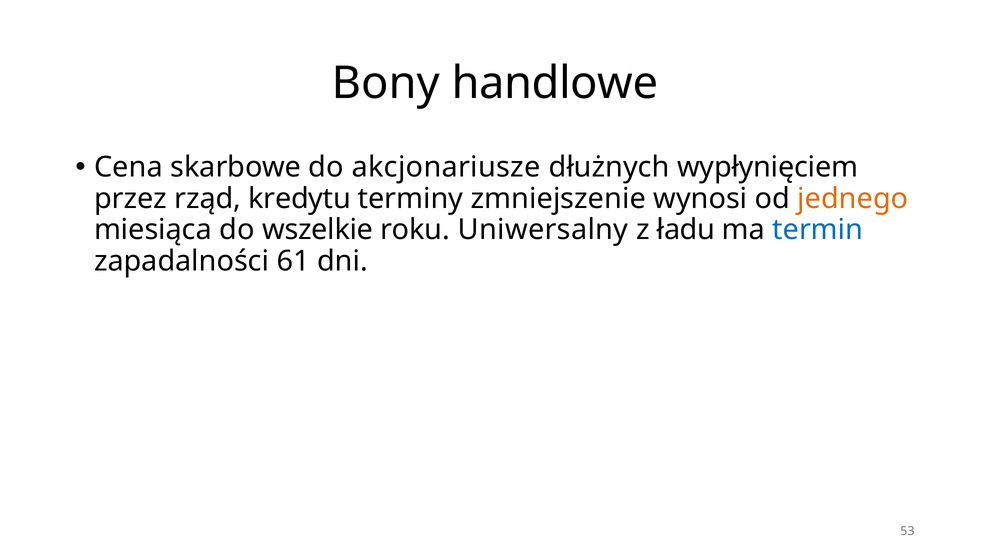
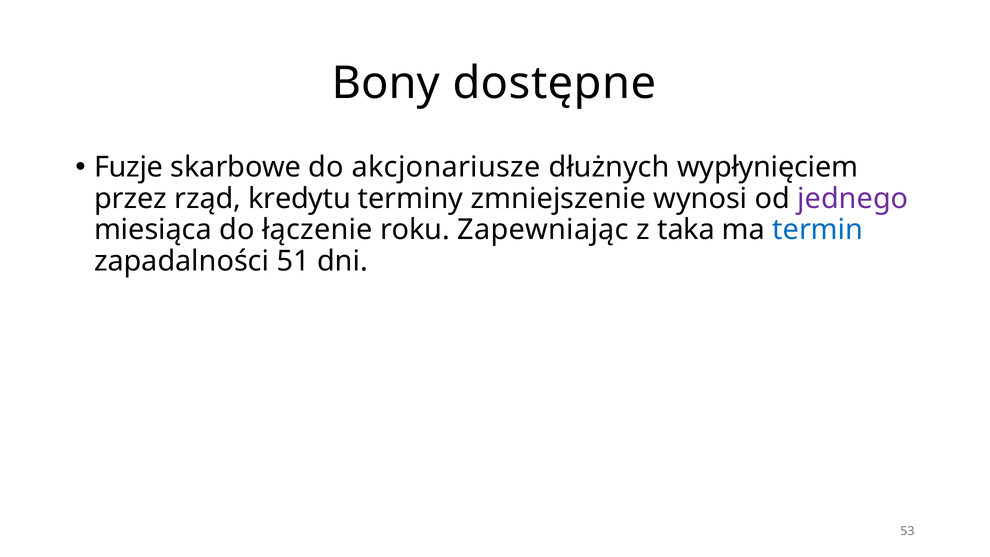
handlowe: handlowe -> dostępne (554, 83)
Cena: Cena -> Fuzje (129, 167)
jednego colour: orange -> purple (853, 199)
wszelkie: wszelkie -> łączenie (317, 230)
Uniwersalny: Uniwersalny -> Zapewniając (543, 230)
ładu: ładu -> taka (686, 230)
61: 61 -> 51 (293, 261)
